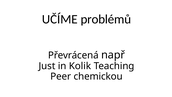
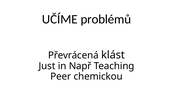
např: např -> klást (113, 55)
Kolik: Kolik -> Např (80, 66)
